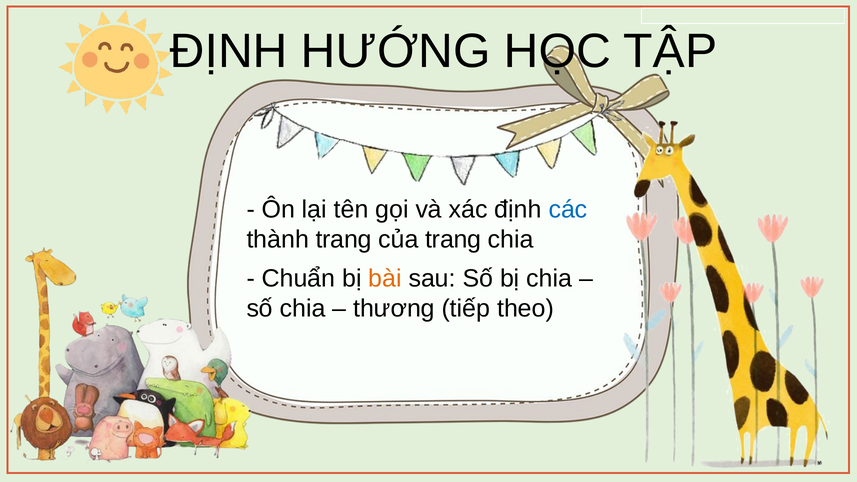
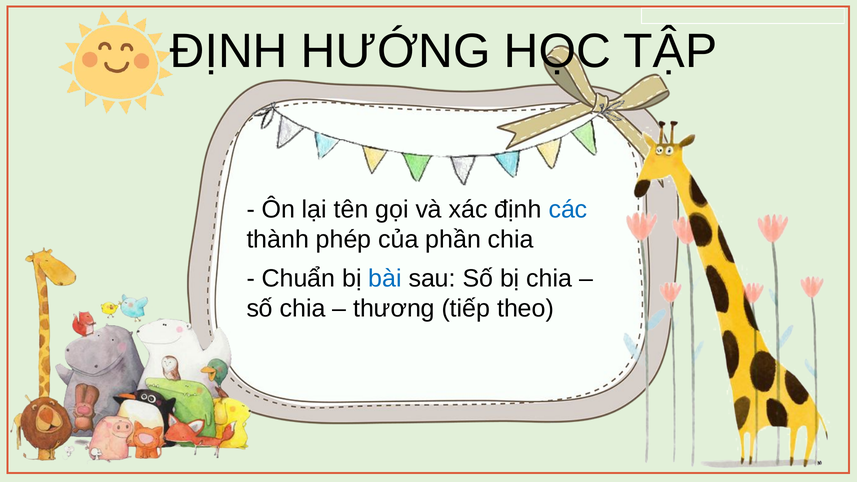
thành trang: trang -> phép (344, 239)
của trang: trang -> phần (453, 239)
bài colour: orange -> blue (385, 279)
